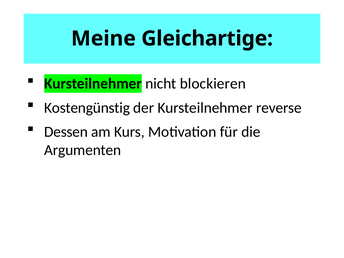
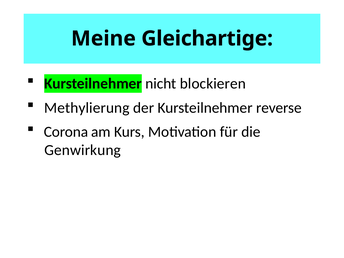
Kostengünstig: Kostengünstig -> Methylierung (87, 108)
Dessen: Dessen -> Corona (66, 132)
Argumenten: Argumenten -> Genwirkung (83, 150)
